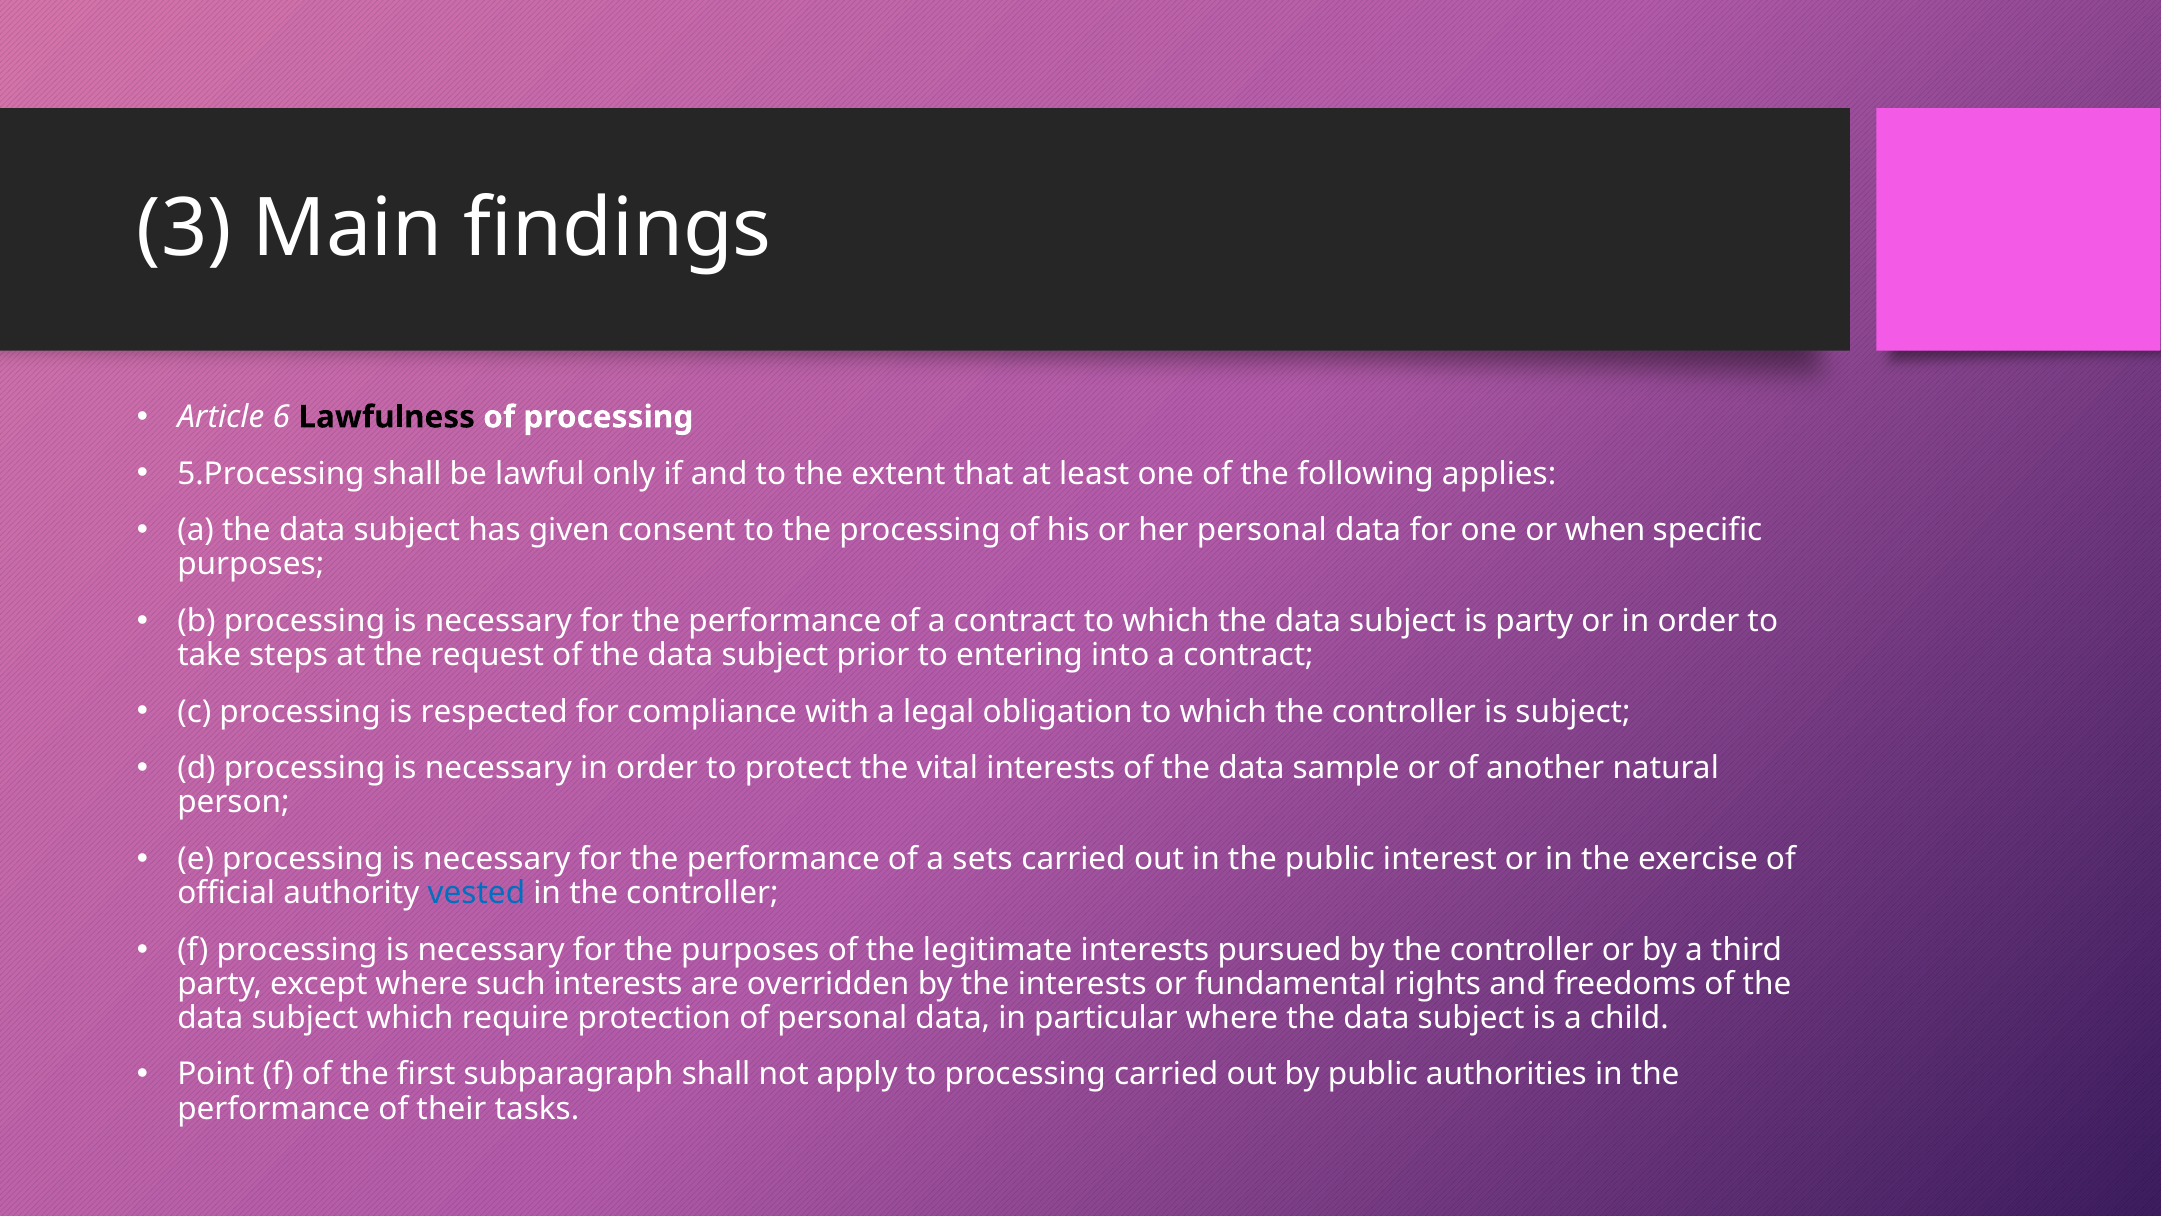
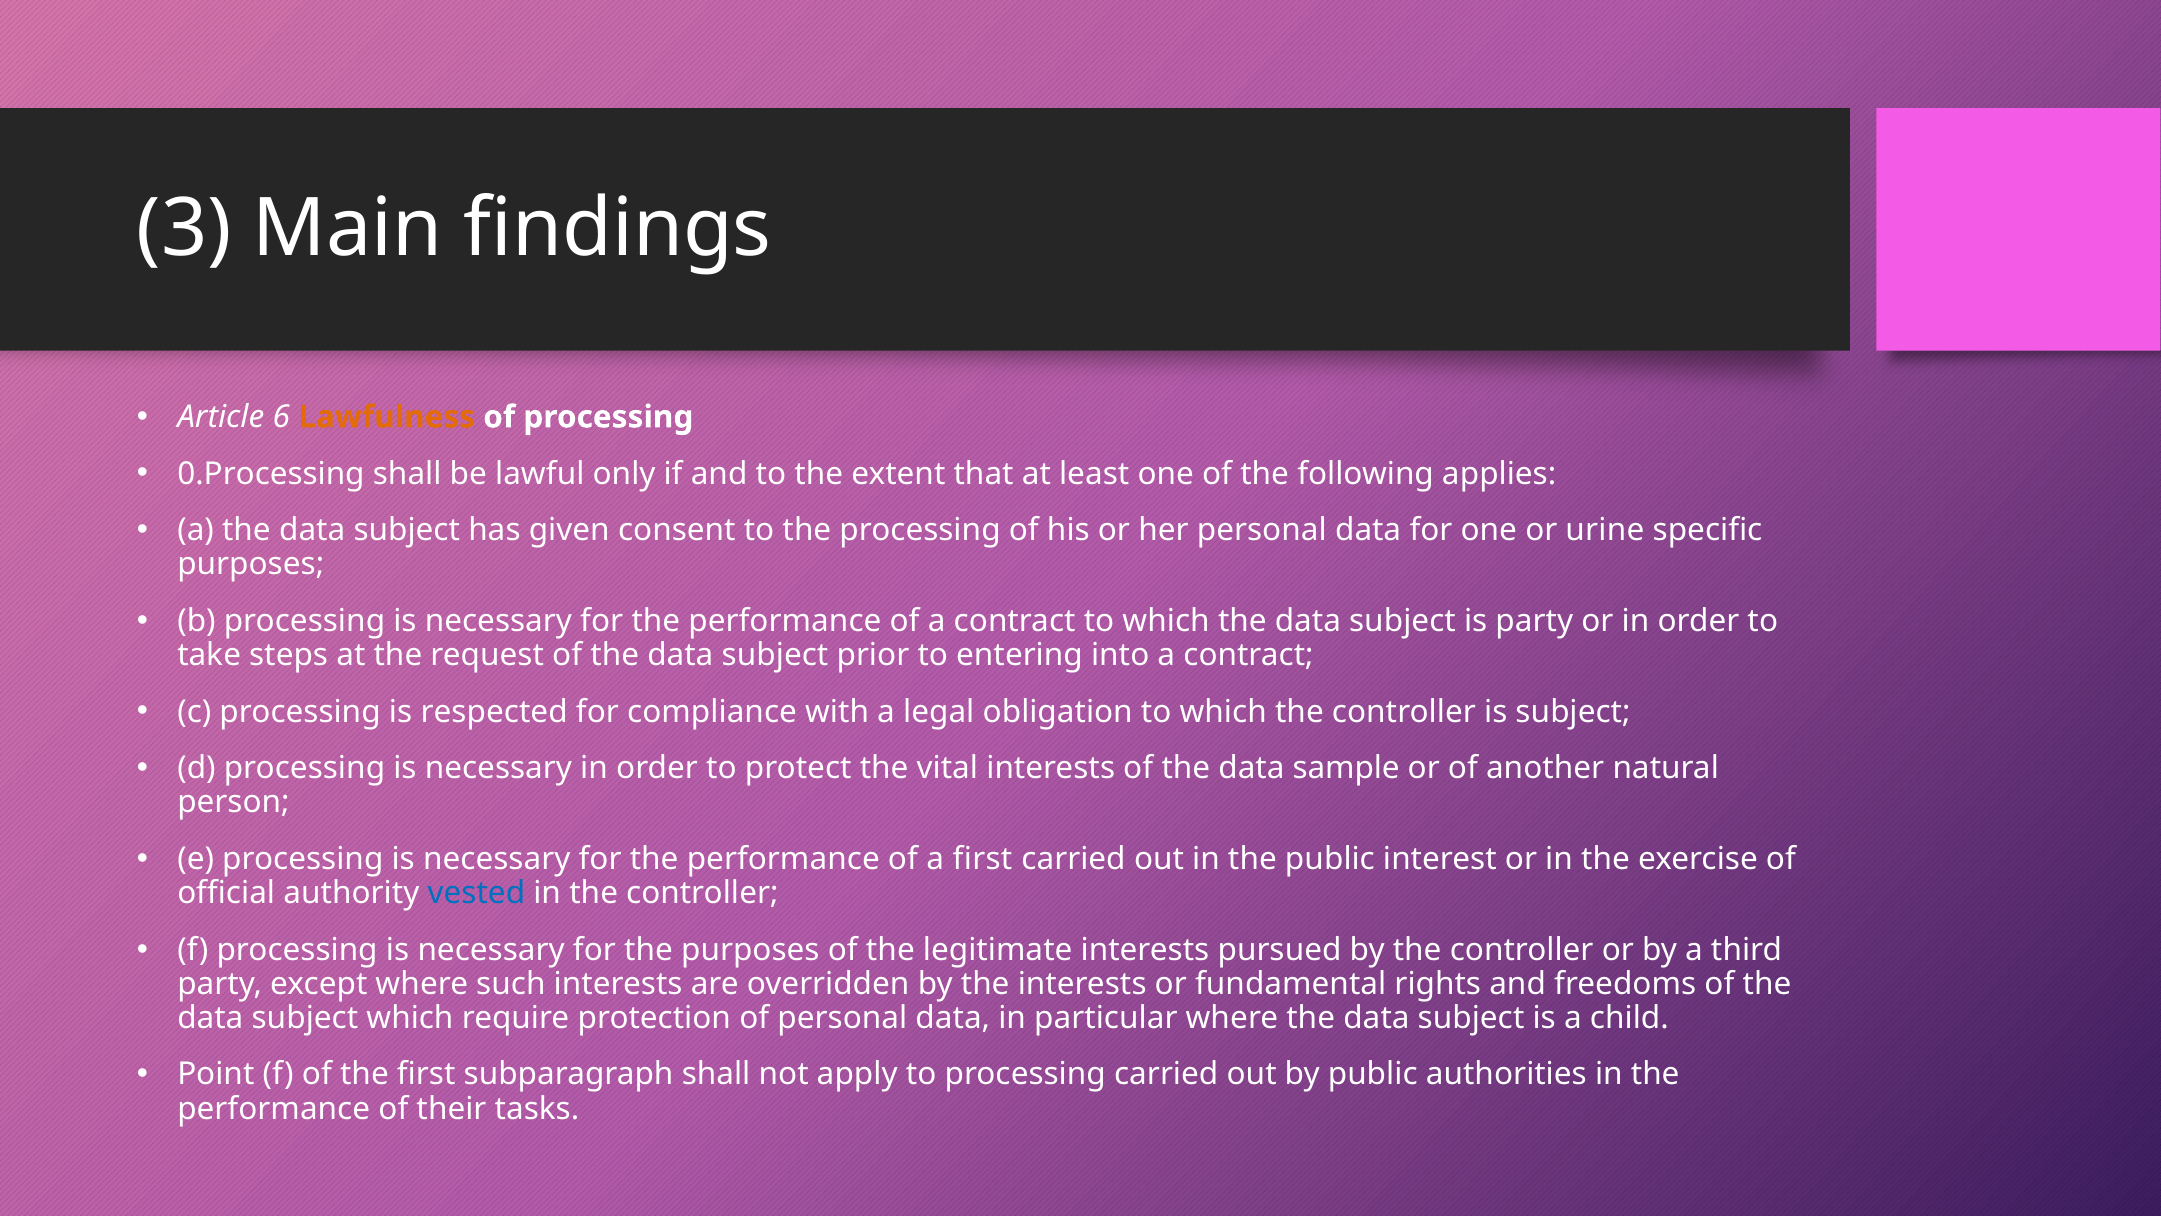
Lawfulness colour: black -> orange (387, 417)
5.Processing: 5.Processing -> 0.Processing (271, 474)
when: when -> urine (1605, 530)
a sets: sets -> first (983, 859)
